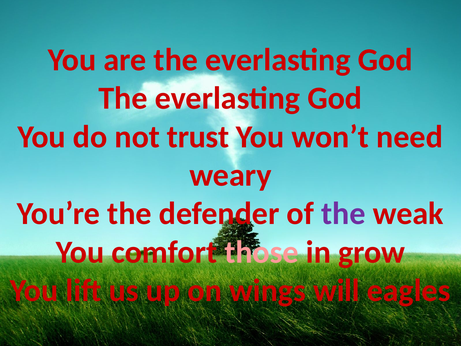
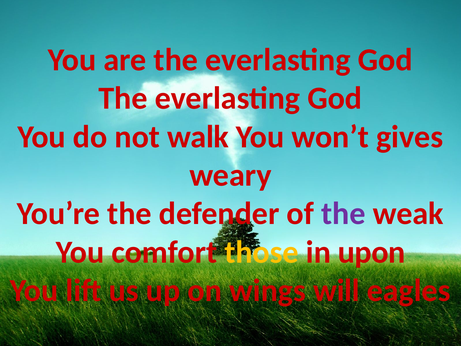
trust: trust -> walk (198, 137)
need: need -> gives (410, 137)
those colour: pink -> yellow (262, 252)
grow: grow -> upon (372, 252)
